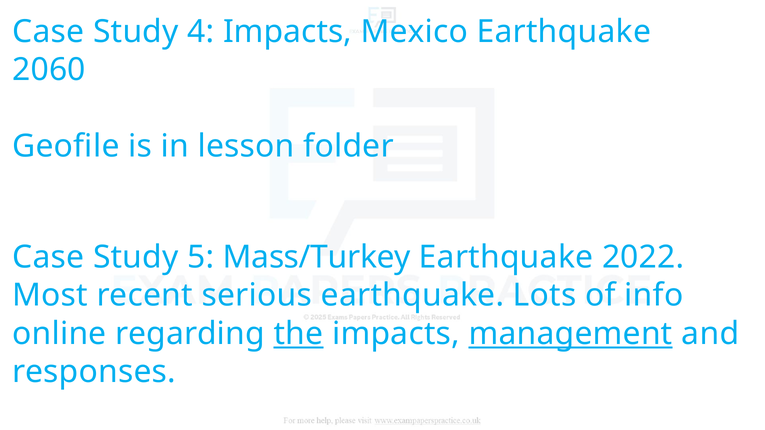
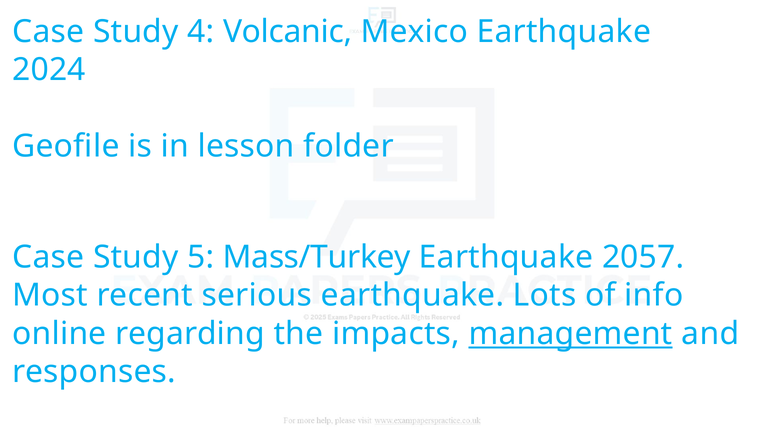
4 Impacts: Impacts -> Volcanic (288, 32)
2060: 2060 -> 2024 (49, 70)
2022: 2022 -> 2057 (643, 257)
the underline: present -> none (298, 334)
